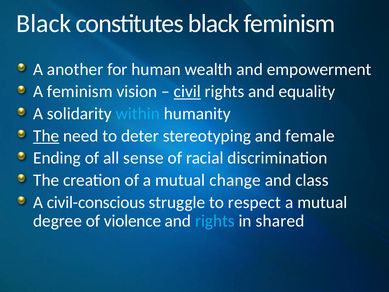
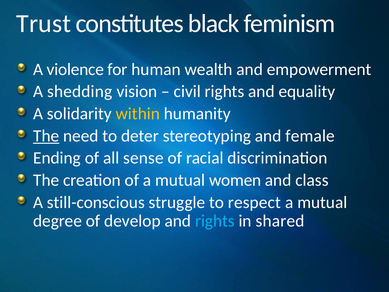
Black: Black -> Trust (44, 24)
another: another -> violence (75, 69)
A feminism: feminism -> shedding (80, 91)
civil underline: present -> none (187, 91)
within colour: light blue -> yellow (138, 114)
change: change -> women (235, 180)
civil-conscious: civil-conscious -> still-conscious (96, 202)
violence: violence -> develop (132, 221)
